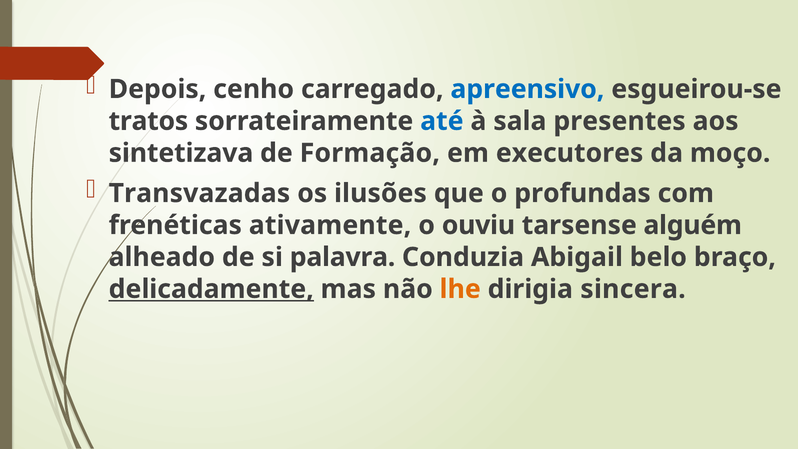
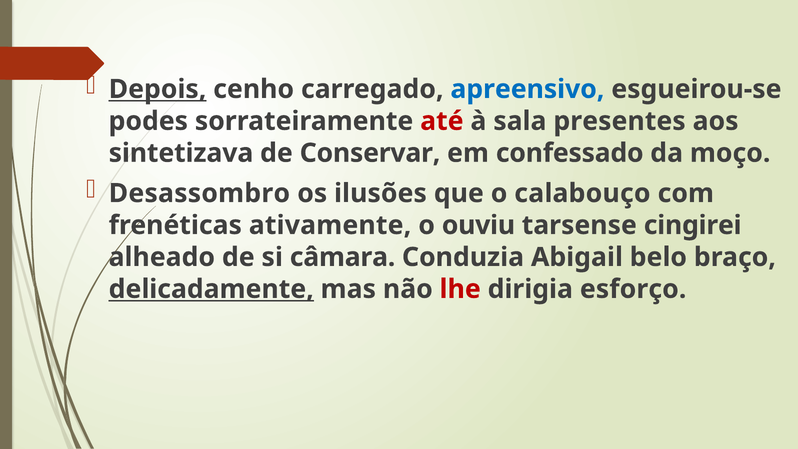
Depois underline: none -> present (157, 89)
tratos: tratos -> podes (148, 121)
até colour: blue -> red (442, 121)
Formação: Formação -> Conservar (370, 153)
executores: executores -> confessado (570, 153)
Transvazadas: Transvazadas -> Desassombro (199, 193)
profundas: profundas -> calabouço (582, 193)
alguém: alguém -> cingirei (693, 225)
palavra: palavra -> câmara (343, 257)
lhe colour: orange -> red (460, 289)
sincera: sincera -> esforço (633, 289)
